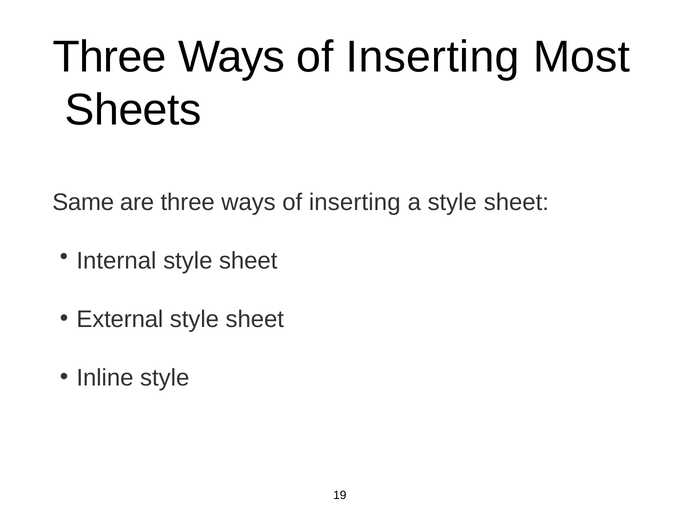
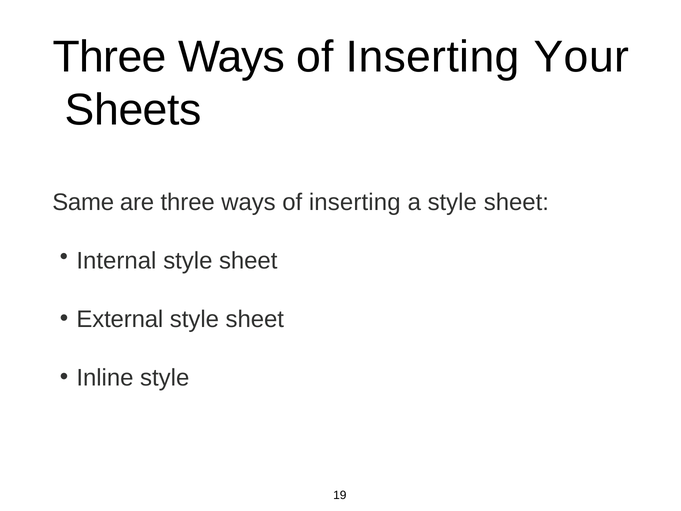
Most: Most -> Your (581, 57)
